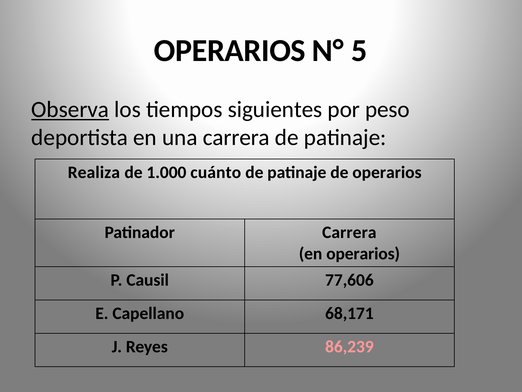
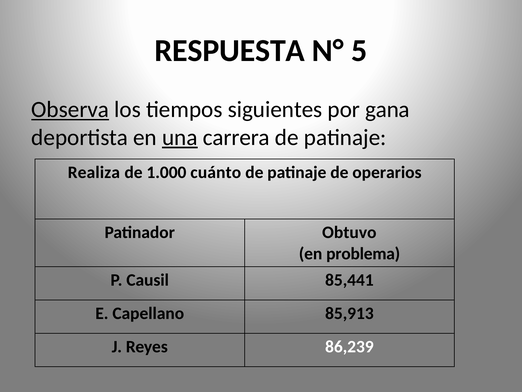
OPERARIOS: OPERARIOS -> RESPUESTA (230, 51)
peso: peso -> gana (387, 110)
una underline: none -> present (180, 137)
Patinador Carrera: Carrera -> Obtuvo (349, 232)
en operarios: operarios -> problema (363, 253)
77,606: 77,606 -> 85,441 (349, 280)
68,171: 68,171 -> 85,913 (349, 313)
86,239 colour: pink -> white (349, 346)
